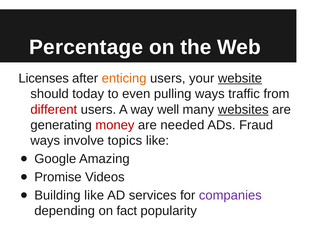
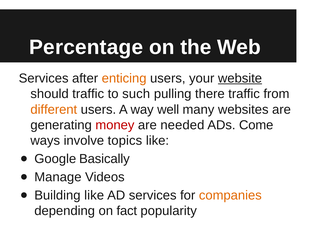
Licenses: Licenses -> Services (44, 78)
should today: today -> traffic (88, 94)
even: even -> such (136, 94)
pulling ways: ways -> there (210, 94)
different colour: red -> orange (54, 109)
websites underline: present -> none (243, 109)
Fraud: Fraud -> Come (256, 125)
Amazing: Amazing -> Basically (104, 159)
Promise: Promise -> Manage (58, 177)
companies colour: purple -> orange (230, 195)
